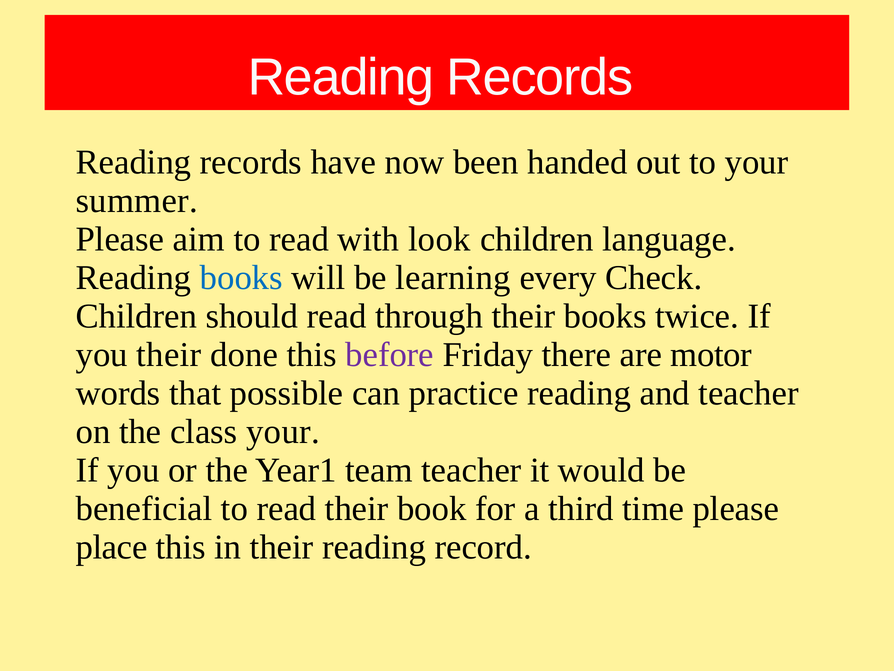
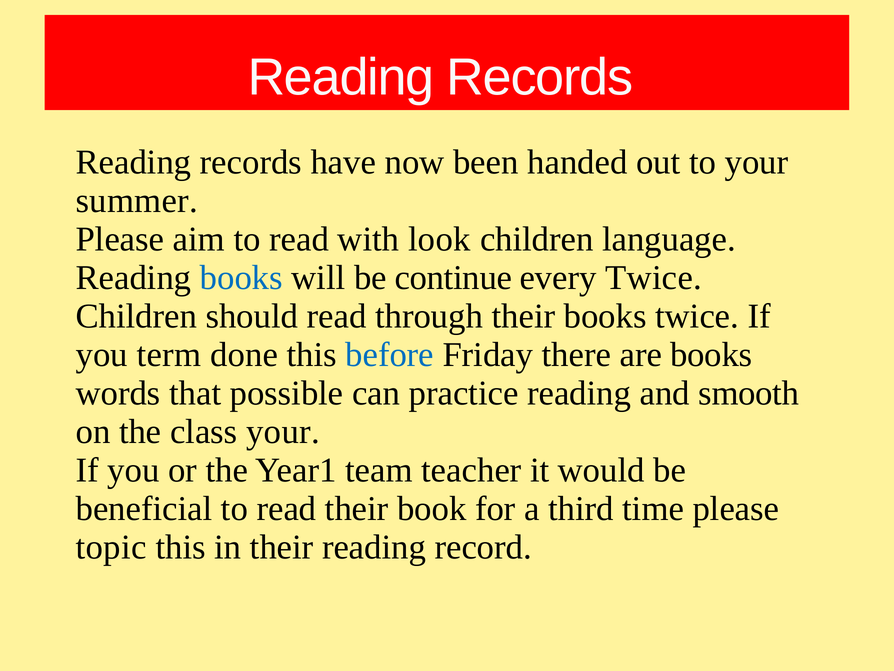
learning: learning -> continue (453, 278)
every Check: Check -> Twice (654, 278)
you their: their -> term (169, 354)
before colour: purple -> blue (390, 354)
are motor: motor -> books (711, 354)
and teacher: teacher -> smooth (749, 393)
place: place -> topic (111, 547)
